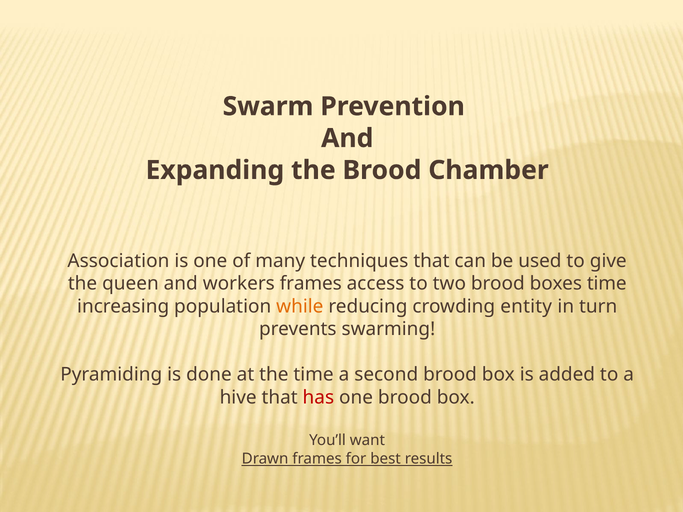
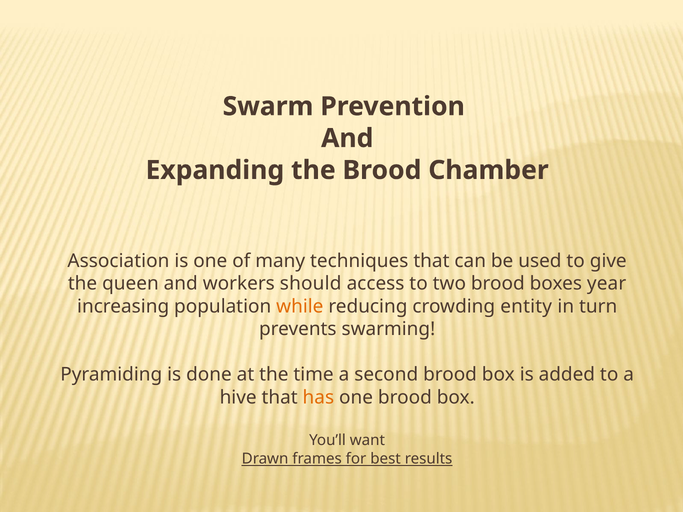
workers frames: frames -> should (311, 284)
boxes time: time -> year (607, 284)
has colour: red -> orange (318, 398)
